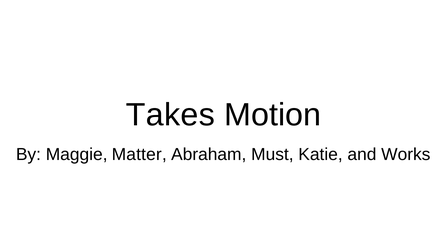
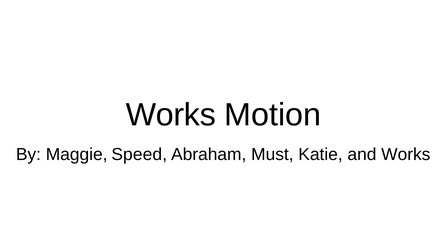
Takes: Takes -> Works (171, 115)
Matter: Matter -> Speed (139, 155)
